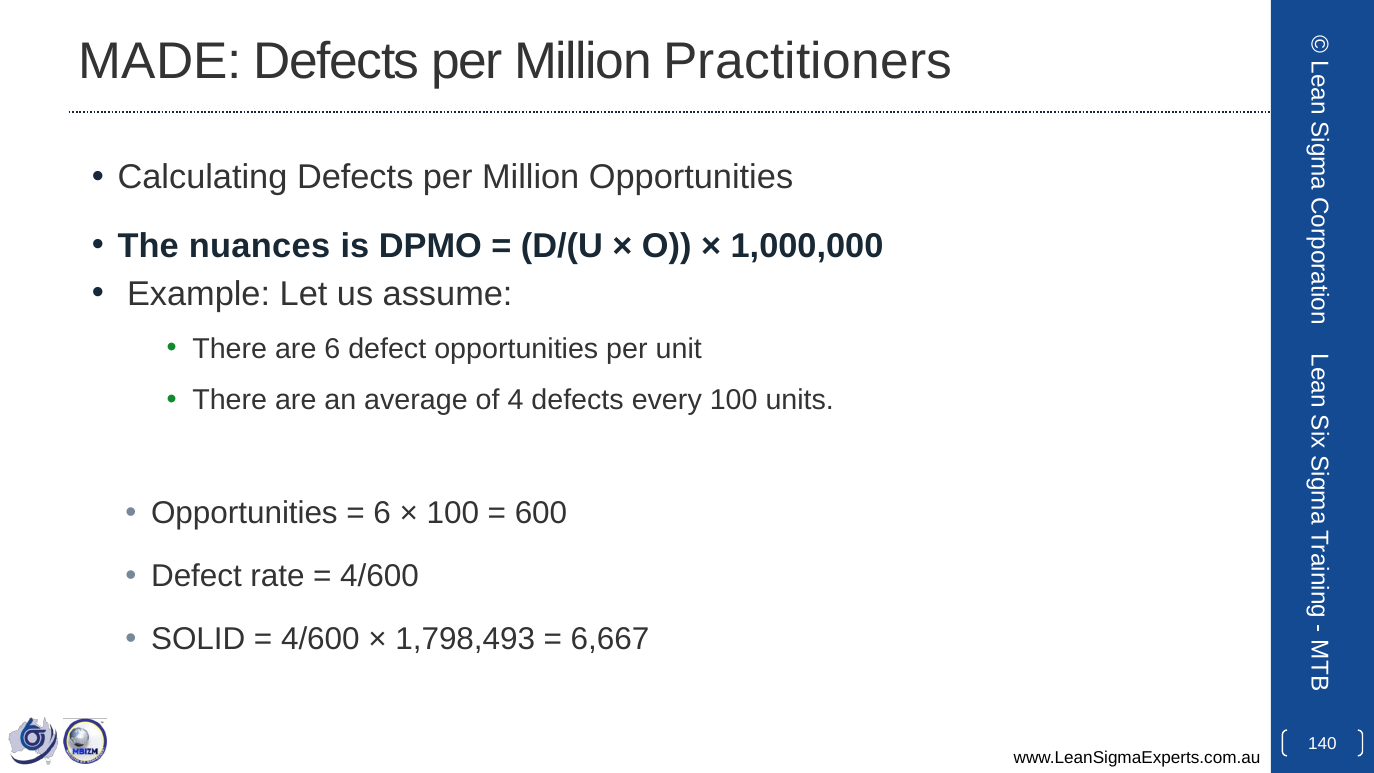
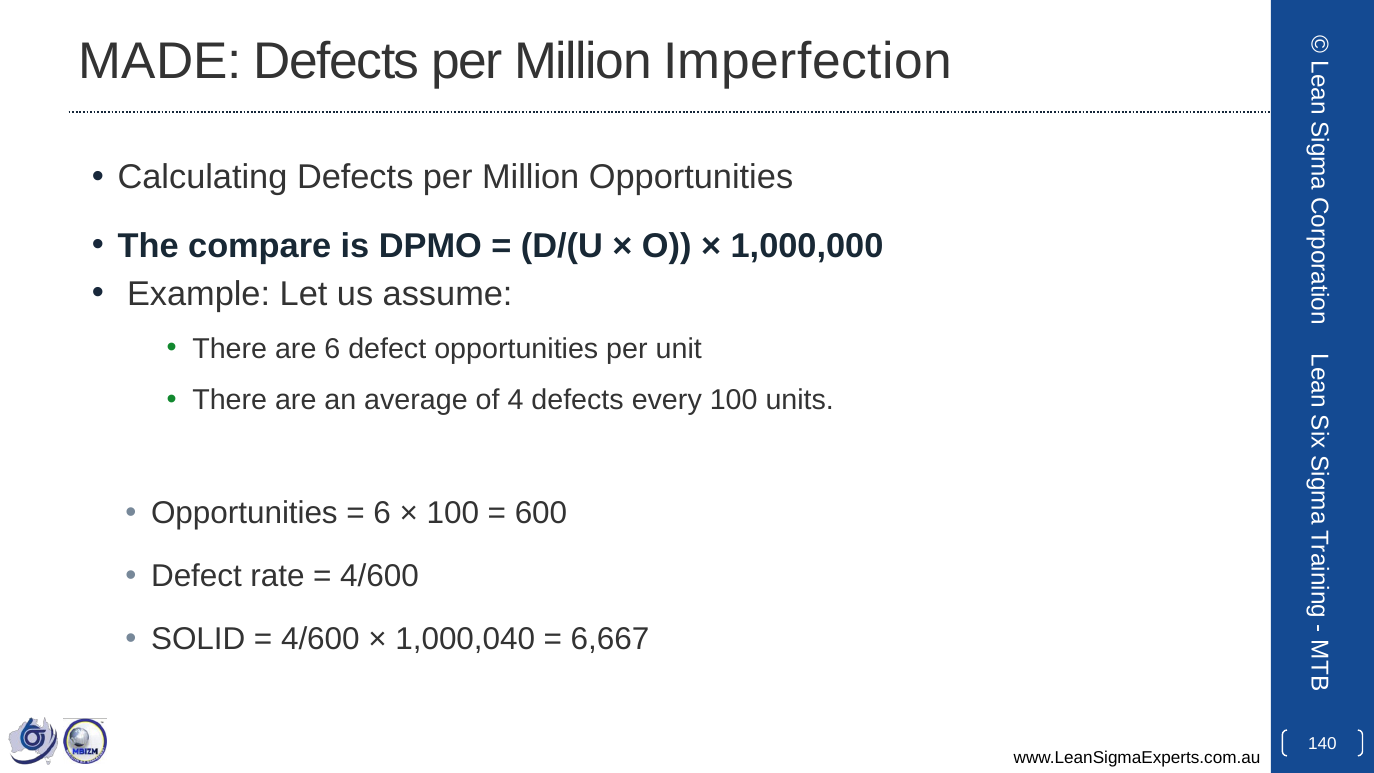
Practitioners: Practitioners -> Imperfection (808, 61)
nuances: nuances -> compare (260, 246)
1,798,493: 1,798,493 -> 1,000,040 (465, 639)
